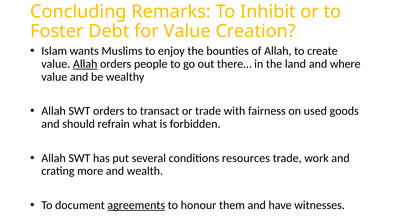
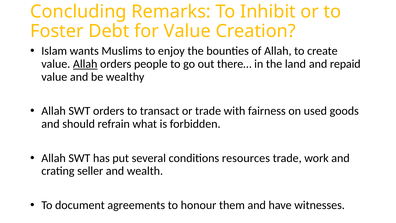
where: where -> repaid (345, 64)
more: more -> seller (90, 171)
agreements underline: present -> none (136, 205)
